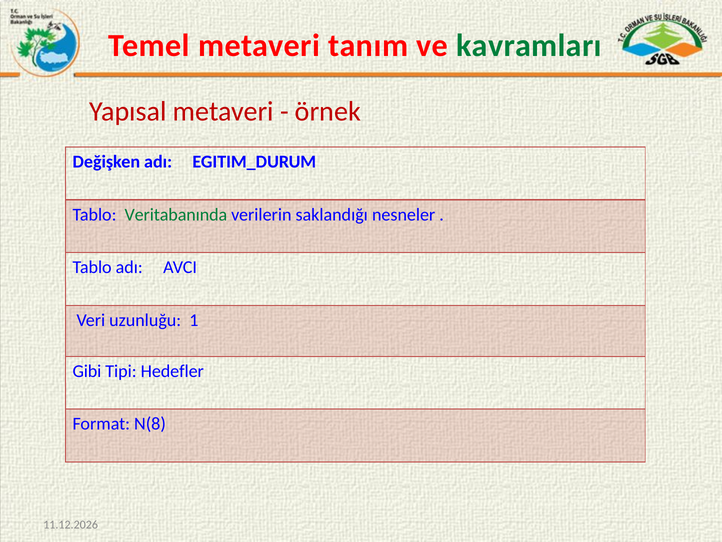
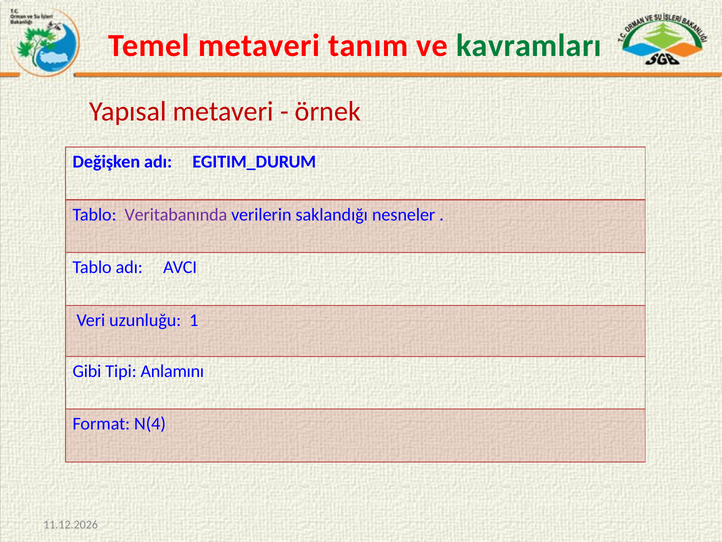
Veritabanında colour: green -> purple (176, 214)
Hedefler: Hedefler -> Anlamını (172, 371)
N(8: N(8 -> N(4 (150, 424)
